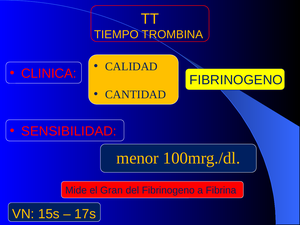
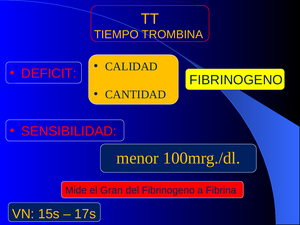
CLINICA: CLINICA -> DEFICIT (49, 73)
